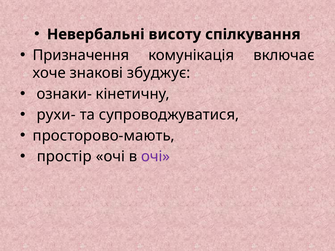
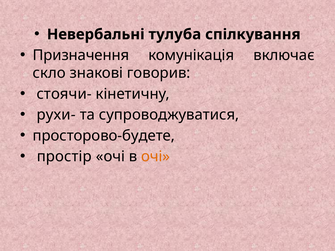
висоту: висоту -> тулуба (175, 34)
хоче: хоче -> скло (49, 73)
збуджує: збуджує -> говорив (159, 73)
ознаки-: ознаки- -> стоячи- (64, 94)
просторово-мають: просторово-мають -> просторово-будете (104, 136)
очі colour: purple -> orange (156, 157)
